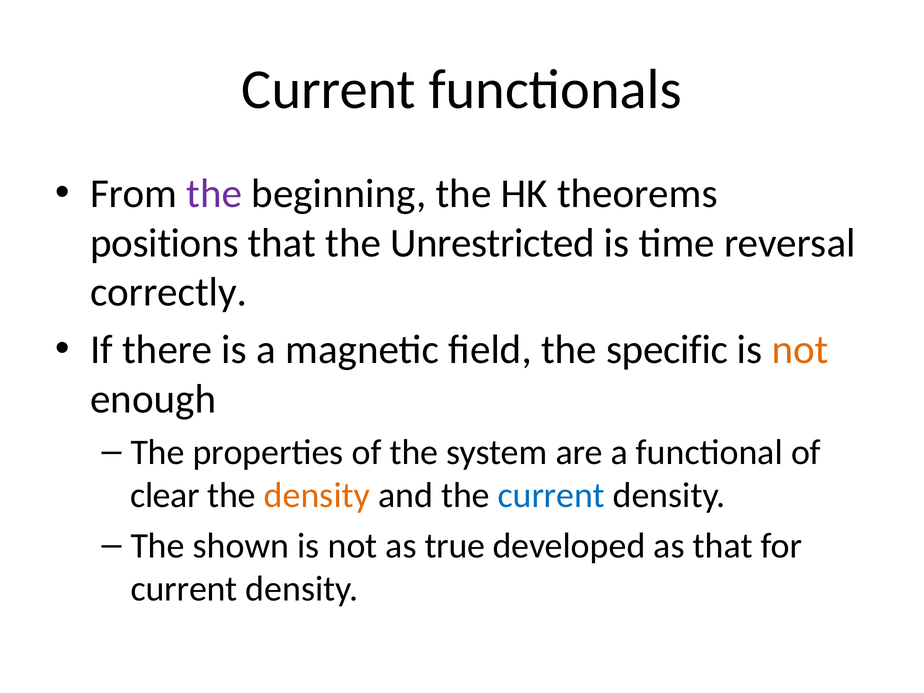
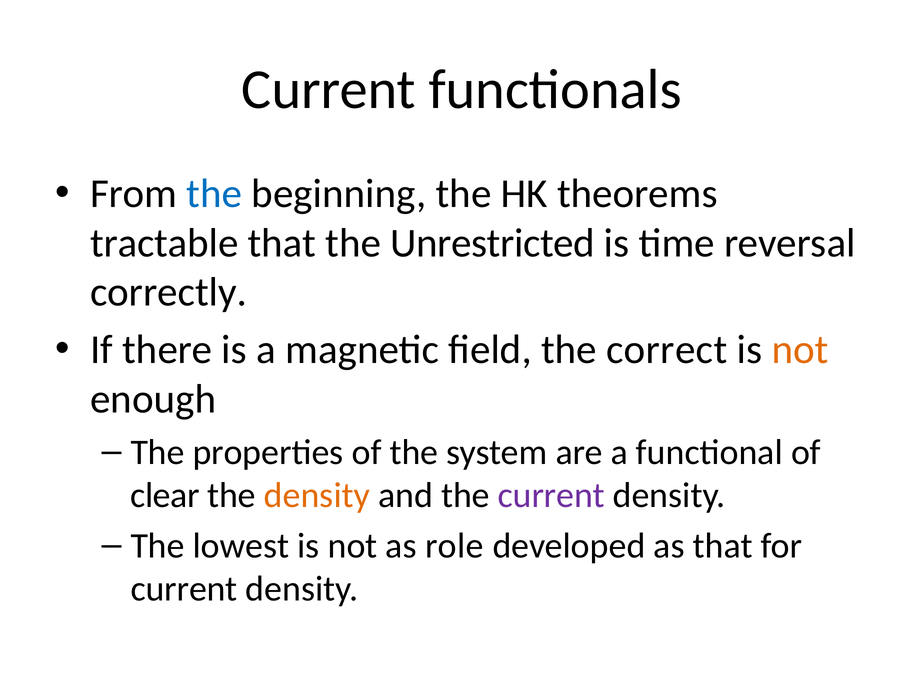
the colour: purple -> blue (214, 194)
positions: positions -> tractable (164, 243)
specific: specific -> correct (667, 350)
current colour: blue -> purple (551, 495)
shown: shown -> lowest (241, 546)
true: true -> role (454, 546)
